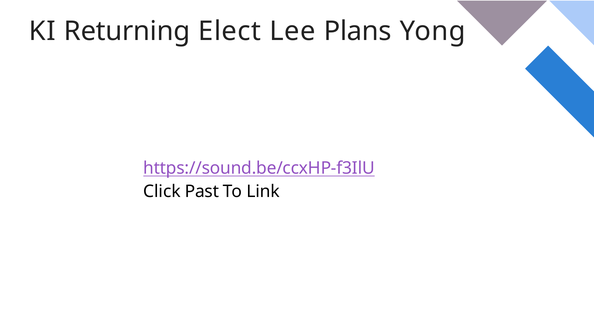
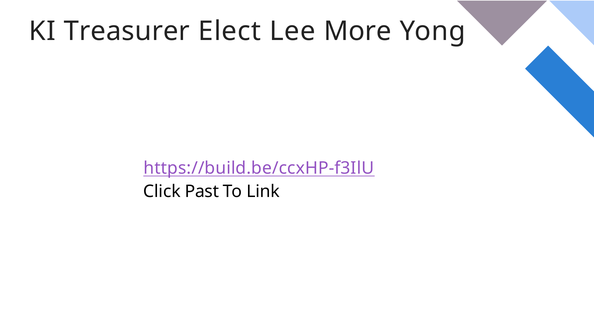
Returning: Returning -> Treasurer (127, 31)
Plans: Plans -> More (358, 31)
https://sound.be/ccxHP-f3IlU: https://sound.be/ccxHP-f3IlU -> https://build.be/ccxHP-f3IlU (259, 168)
